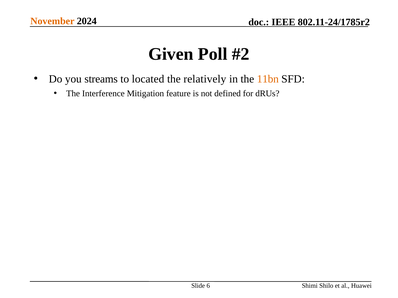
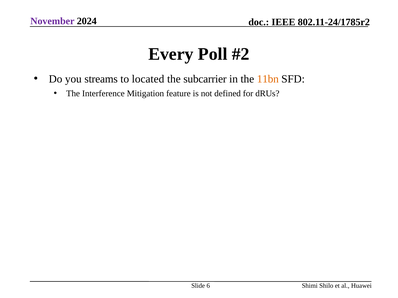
November colour: orange -> purple (52, 21)
Given: Given -> Every (171, 54)
relatively: relatively -> subcarrier (205, 79)
